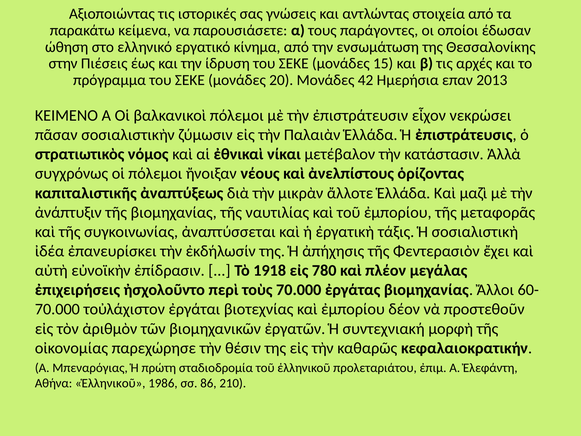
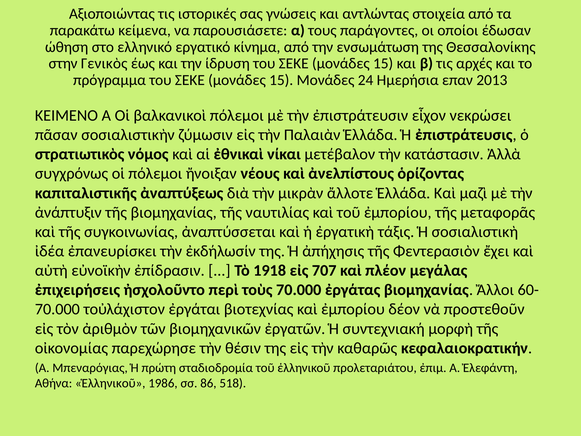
Πιέσεις: Πιέσεις -> Γενικὸς (104, 64)
20: 20 -> 15 (281, 80)
42: 42 -> 24 (366, 80)
780: 780 -> 707 (324, 270)
210: 210 -> 518 (233, 383)
